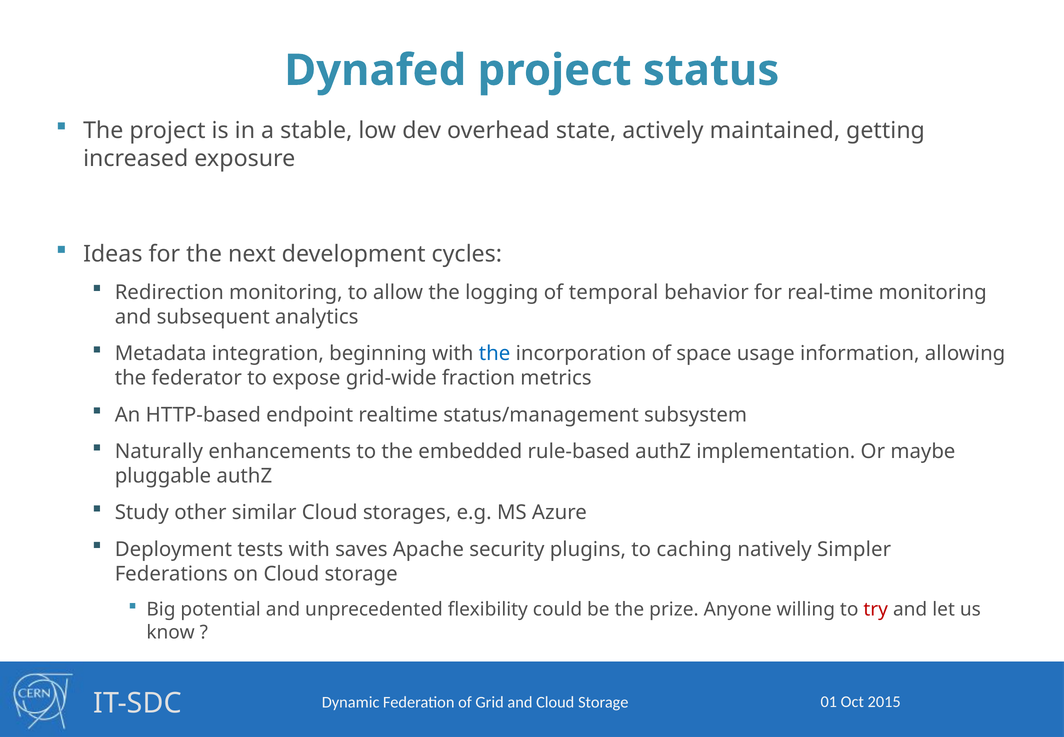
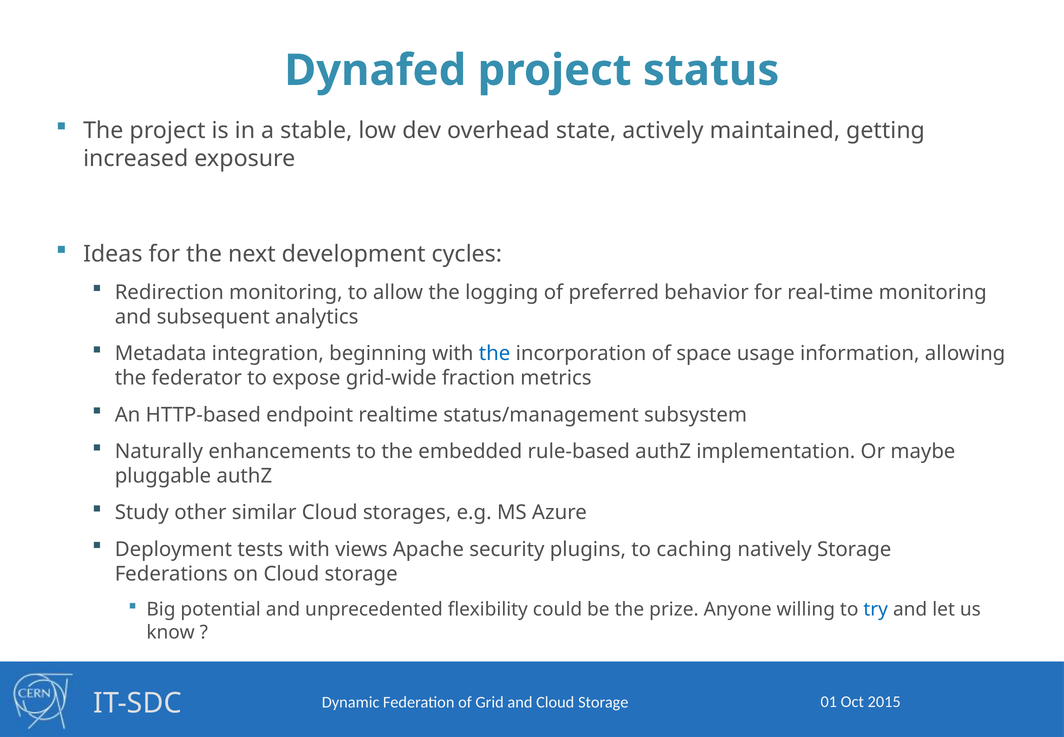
temporal: temporal -> preferred (614, 292)
saves: saves -> views (361, 549)
natively Simpler: Simpler -> Storage (854, 549)
try colour: red -> blue (876, 609)
